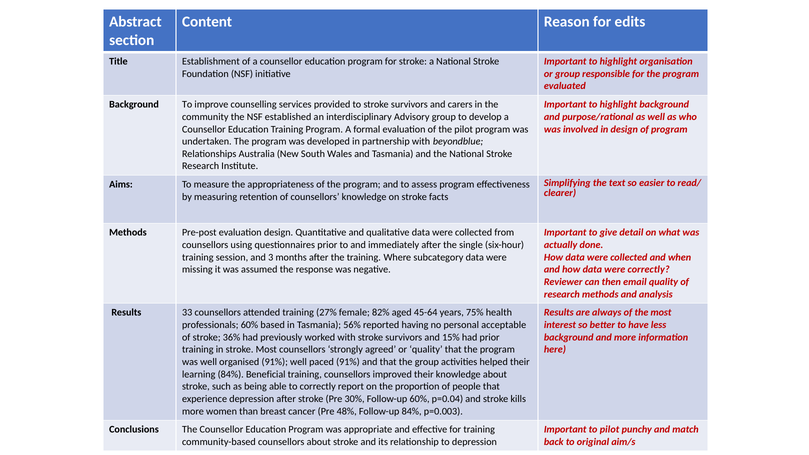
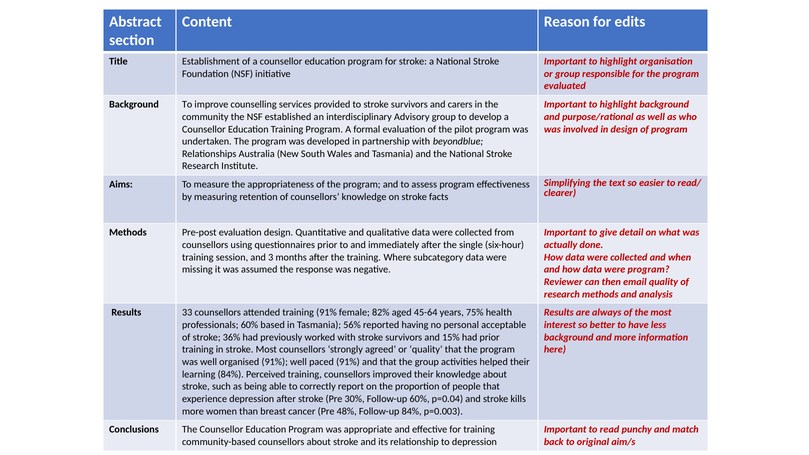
were correctly: correctly -> program (649, 270)
training 27%: 27% -> 91% (326, 313)
Beneficial: Beneficial -> Perceived (266, 374)
to pilot: pilot -> read (610, 430)
